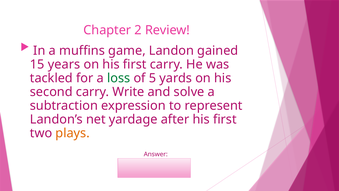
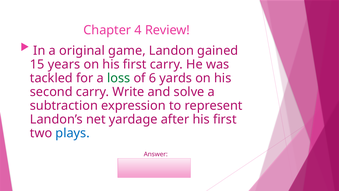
2: 2 -> 4 (138, 30)
muffins: muffins -> original (82, 50)
5: 5 -> 6 (153, 78)
plays colour: orange -> blue (73, 133)
